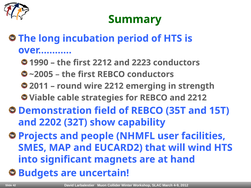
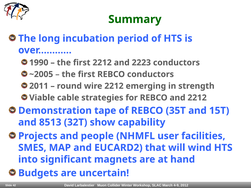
field: field -> tape (105, 111)
2202: 2202 -> 8513 (50, 122)
